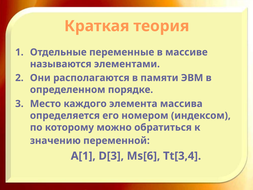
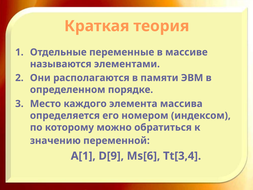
D[3: D[3 -> D[9 (111, 156)
